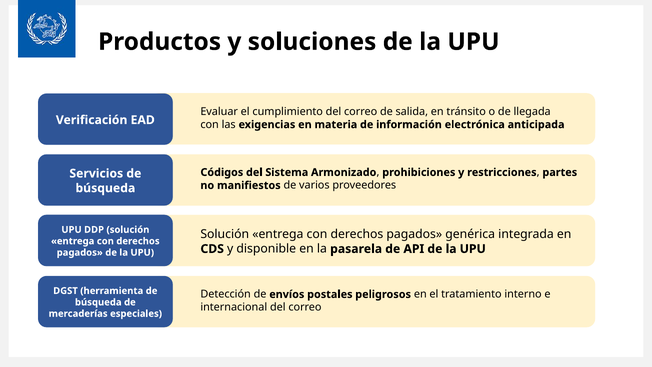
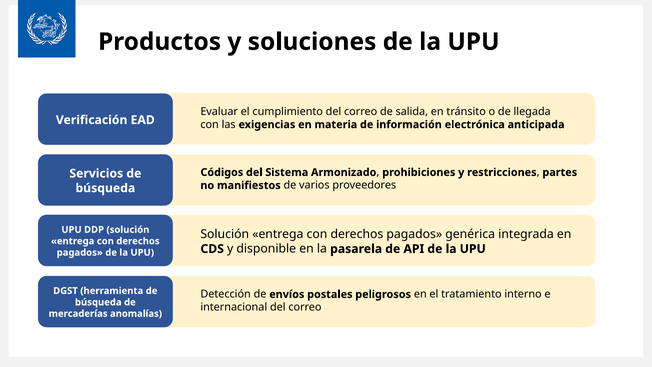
especiales: especiales -> anomalías (136, 313)
